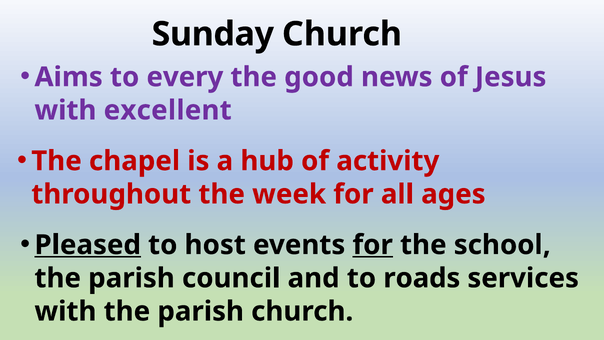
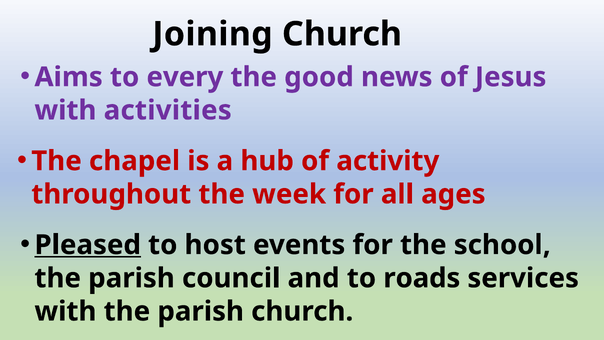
Sunday: Sunday -> Joining (212, 34)
excellent: excellent -> activities (168, 110)
for underline: present -> none (373, 245)
